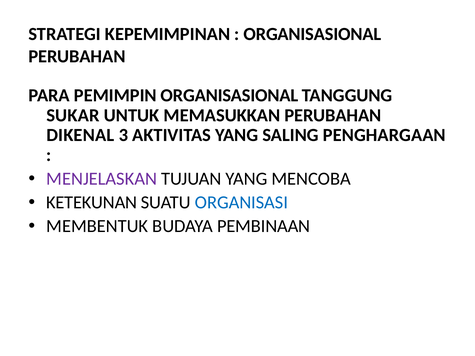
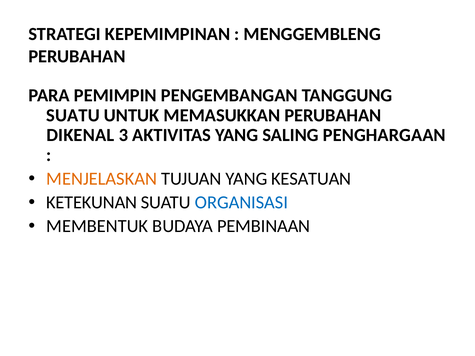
ORGANISASIONAL: ORGANISASIONAL -> MENGGEMBLENG (312, 34)
PEMIMPIN ORGANISASIONAL: ORGANISASIONAL -> PENGEMBANGAN (229, 95)
SUKAR: SUKAR -> SUATU (73, 115)
MENJELASKAN colour: purple -> orange (102, 179)
MENCOBA: MENCOBA -> KESATUAN (311, 179)
